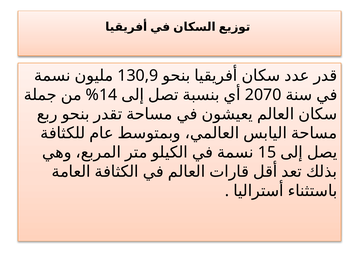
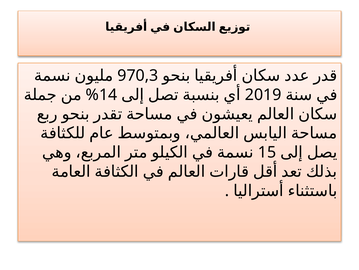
130,9: 130,9 -> 970,3 (138, 75)
2070: 2070 -> 2019 (263, 94)
